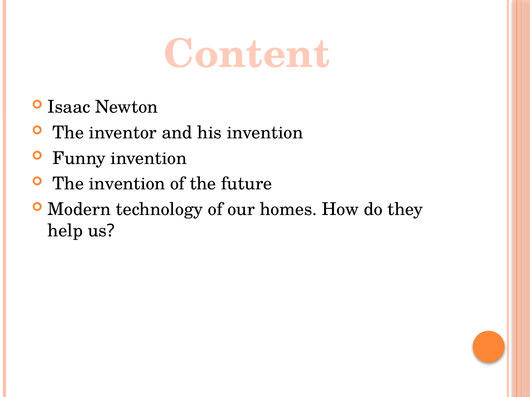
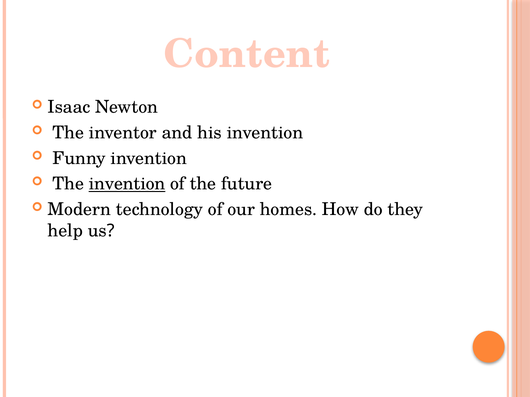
invention underline: none -> present (127, 184)
